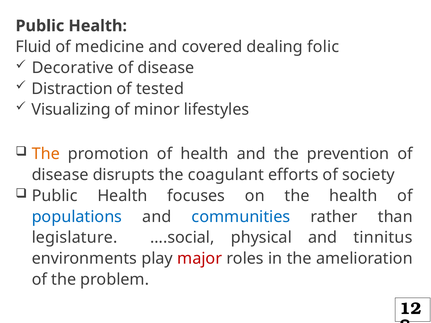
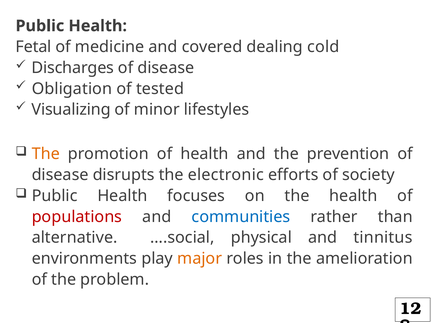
Fluid: Fluid -> Fetal (33, 47)
folic: folic -> cold (323, 47)
Decorative: Decorative -> Discharges (73, 68)
Distraction: Distraction -> Obligation (72, 89)
coagulant: coagulant -> electronic (226, 175)
populations colour: blue -> red (77, 217)
legislature: legislature -> alternative (75, 238)
major colour: red -> orange (200, 259)
